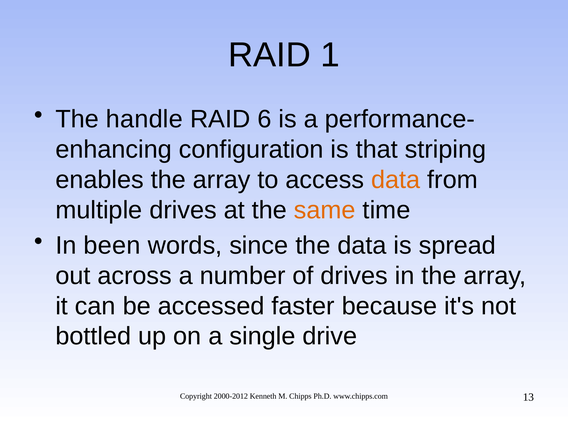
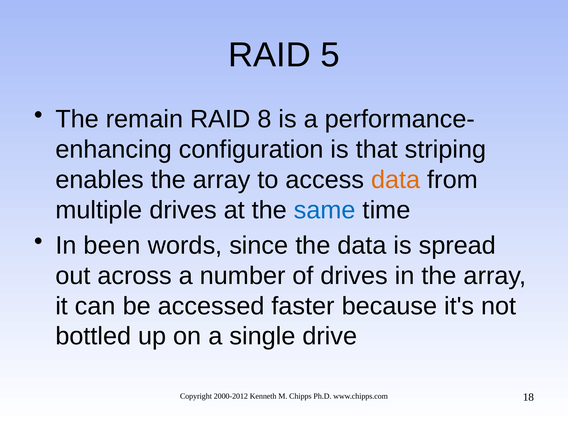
1: 1 -> 5 (330, 55)
handle: handle -> remain (144, 119)
6: 6 -> 8 (264, 119)
same colour: orange -> blue (325, 210)
13: 13 -> 18 (528, 397)
